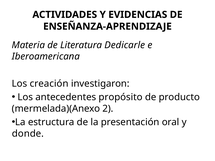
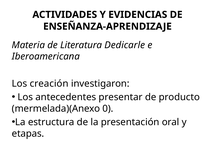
propósito: propósito -> presentar (121, 97)
2: 2 -> 0 (108, 109)
donde: donde -> etapas (28, 134)
